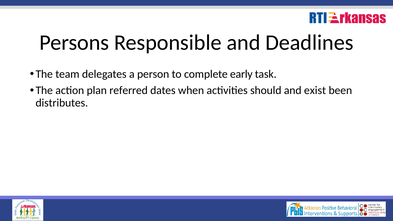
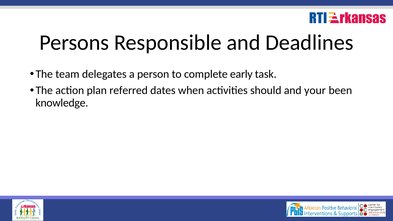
exist: exist -> your (315, 90)
distributes: distributes -> knowledge (62, 103)
